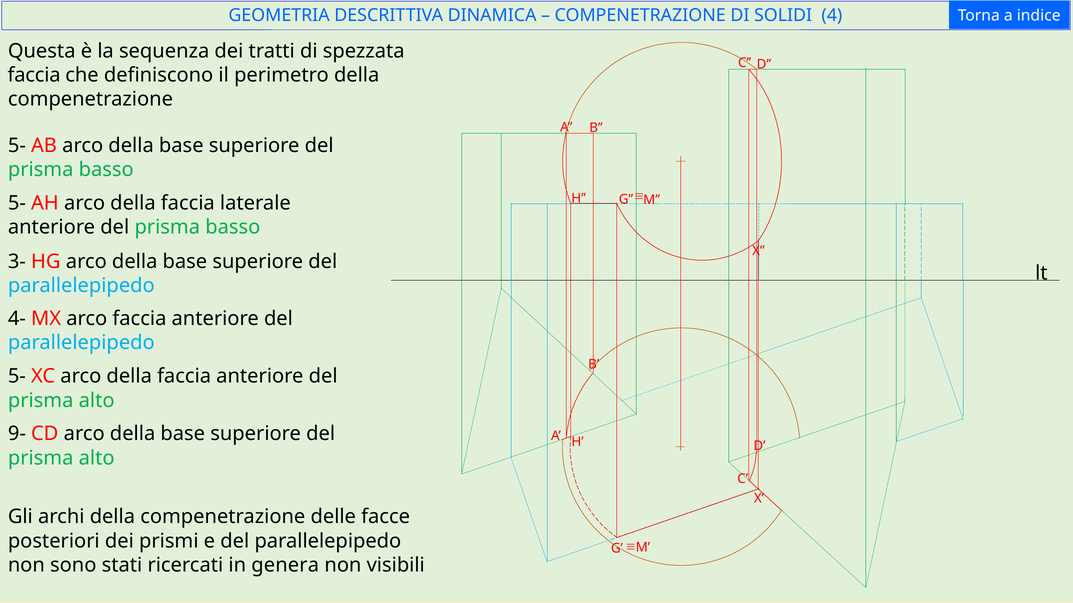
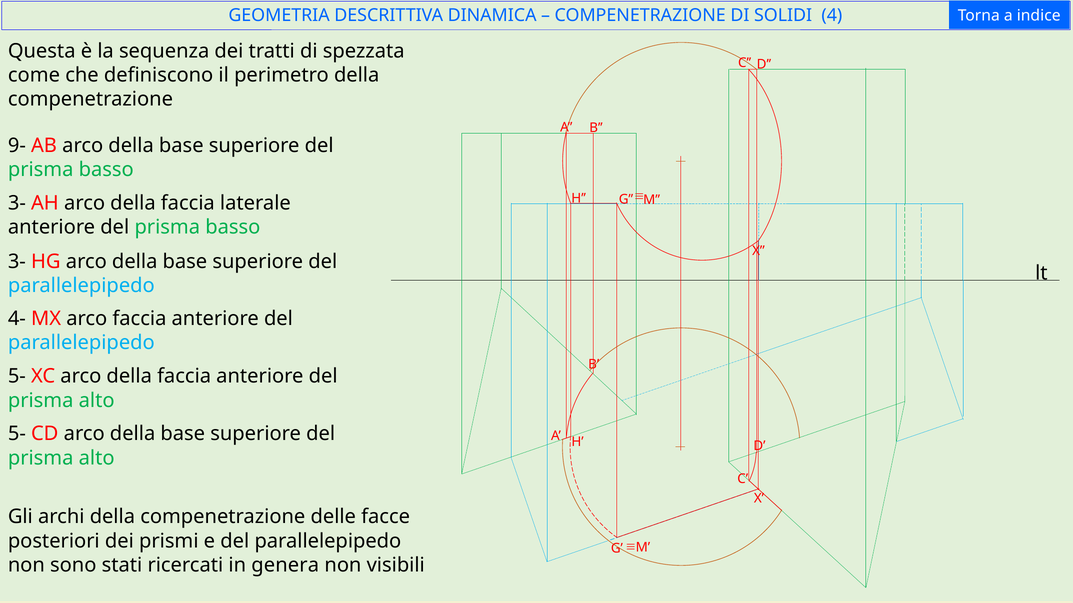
faccia: faccia -> come (34, 75)
5-: 5- -> 9- (17, 146)
5-: 5- -> 3- (17, 203)
9-: 9- -> 5- (17, 434)
